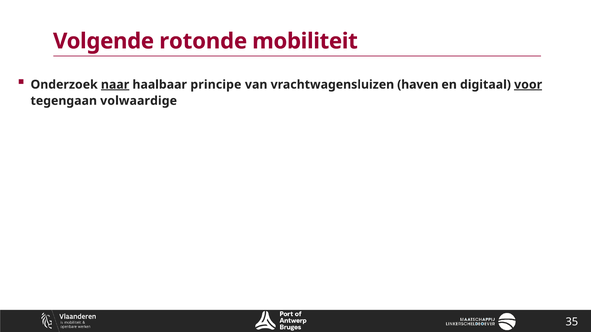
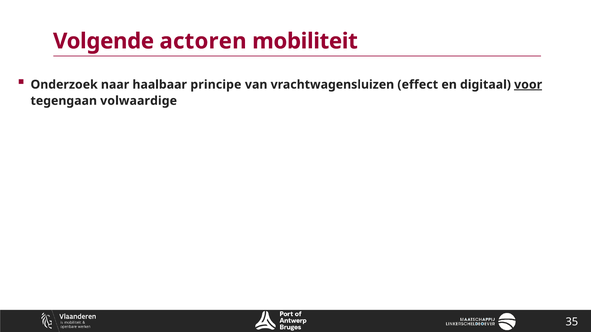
rotonde: rotonde -> actoren (203, 41)
naar underline: present -> none (115, 85)
haven: haven -> effect (418, 85)
